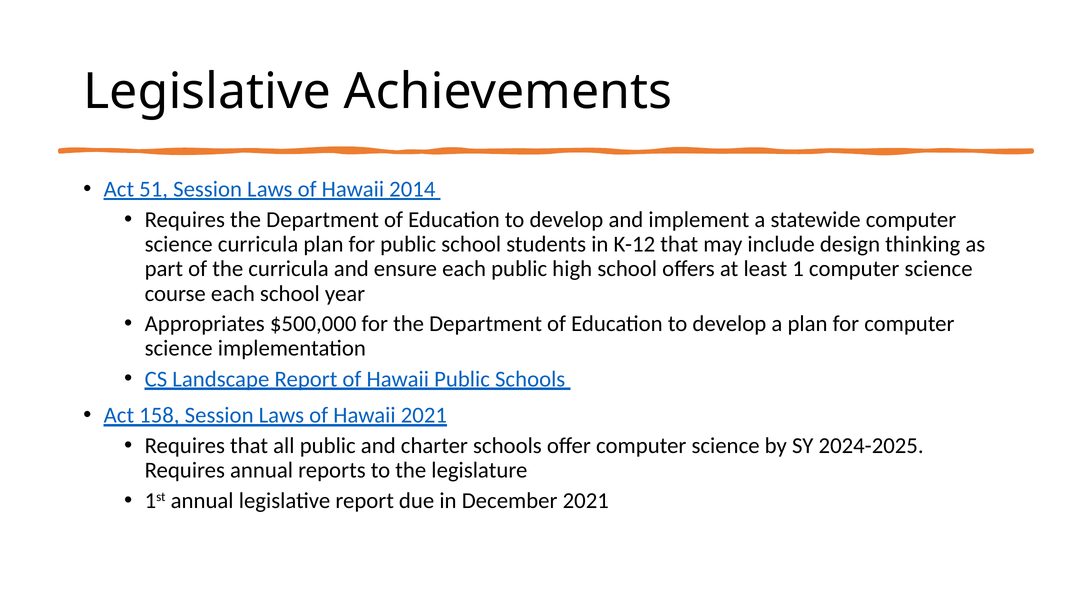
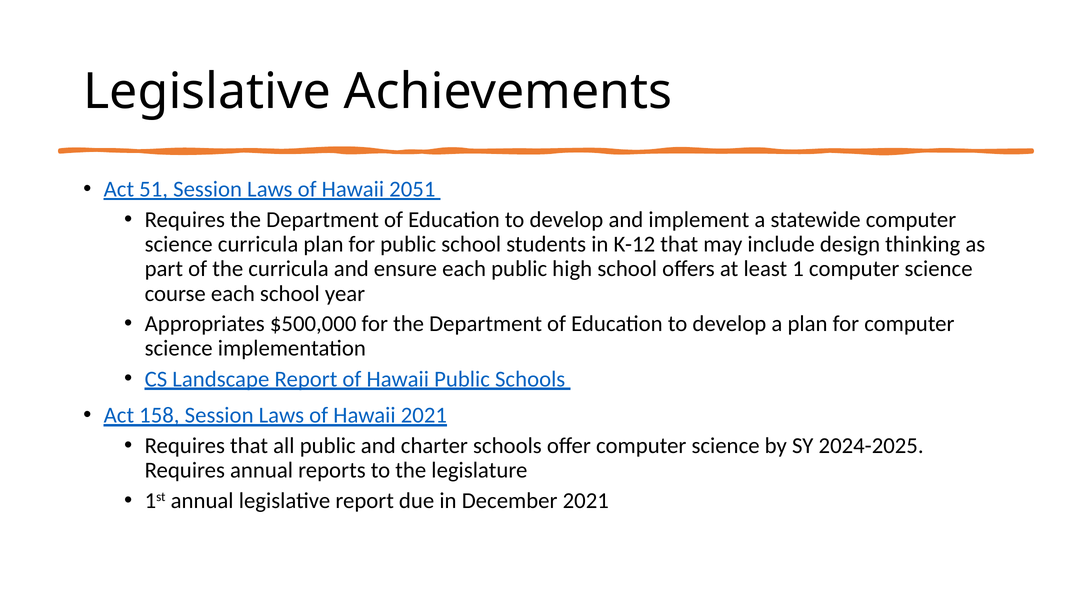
2014: 2014 -> 2051 (412, 189)
